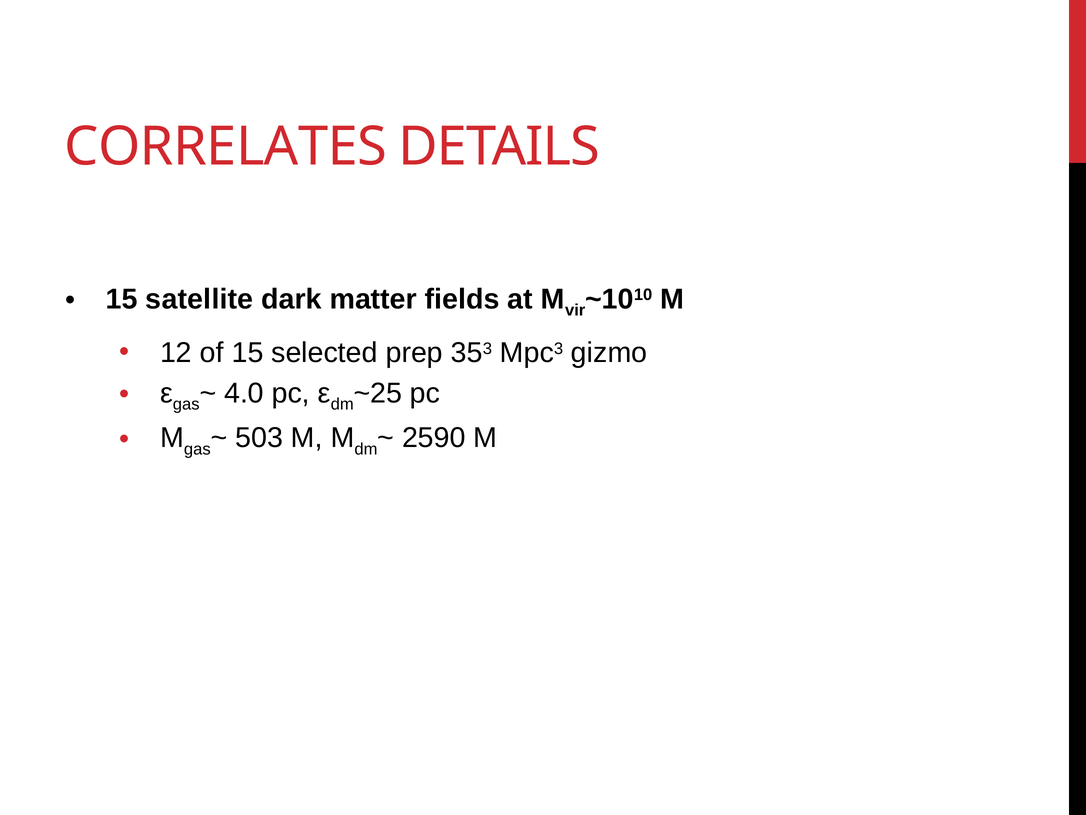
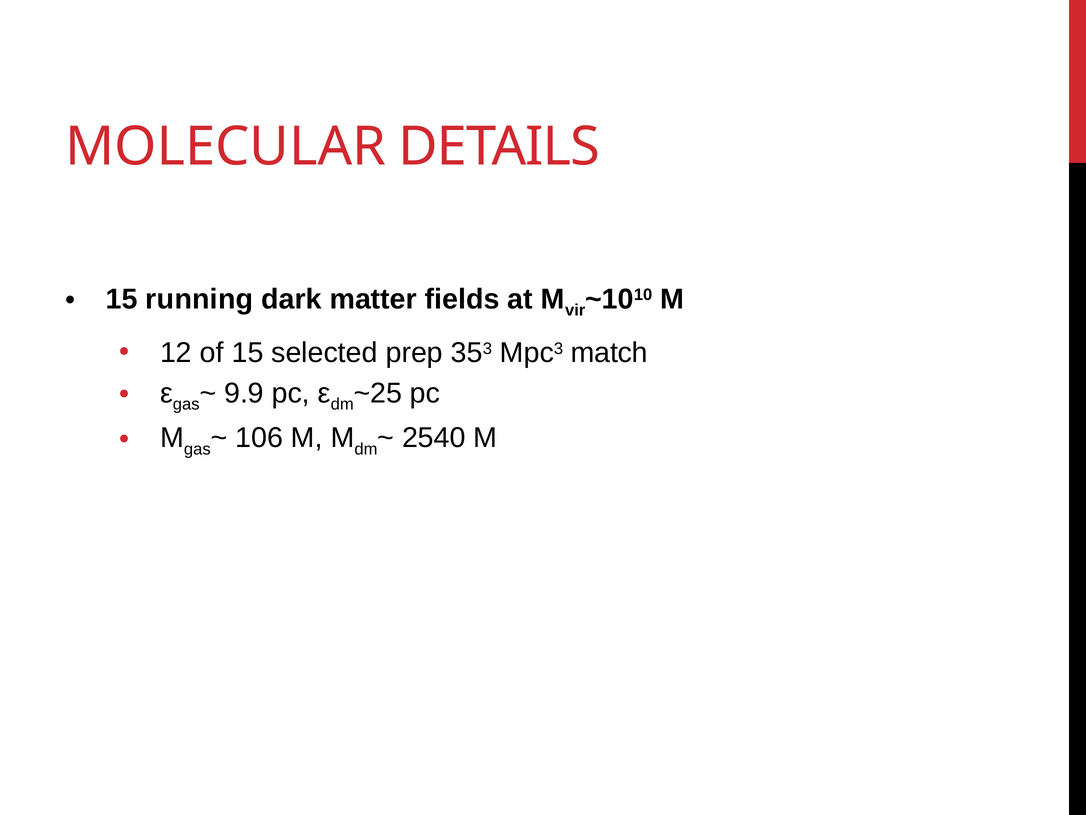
CORRELATES: CORRELATES -> MOLECULAR (226, 147)
satellite: satellite -> running (199, 299)
gizmo: gizmo -> match (609, 353)
4.0: 4.0 -> 9.9 (244, 393)
503: 503 -> 106 (259, 438)
2590: 2590 -> 2540 (434, 438)
